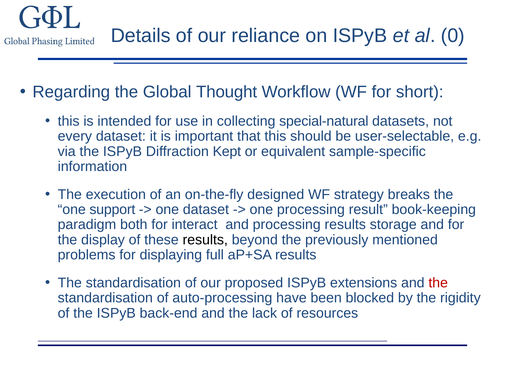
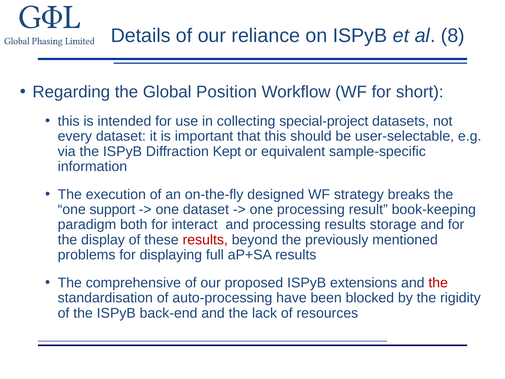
0: 0 -> 8 (453, 36)
Thought: Thought -> Position (226, 92)
special-natural: special-natural -> special-project (324, 121)
results colour: black -> red (205, 240)
standardisation: standardisation -> comprehensive (133, 283)
